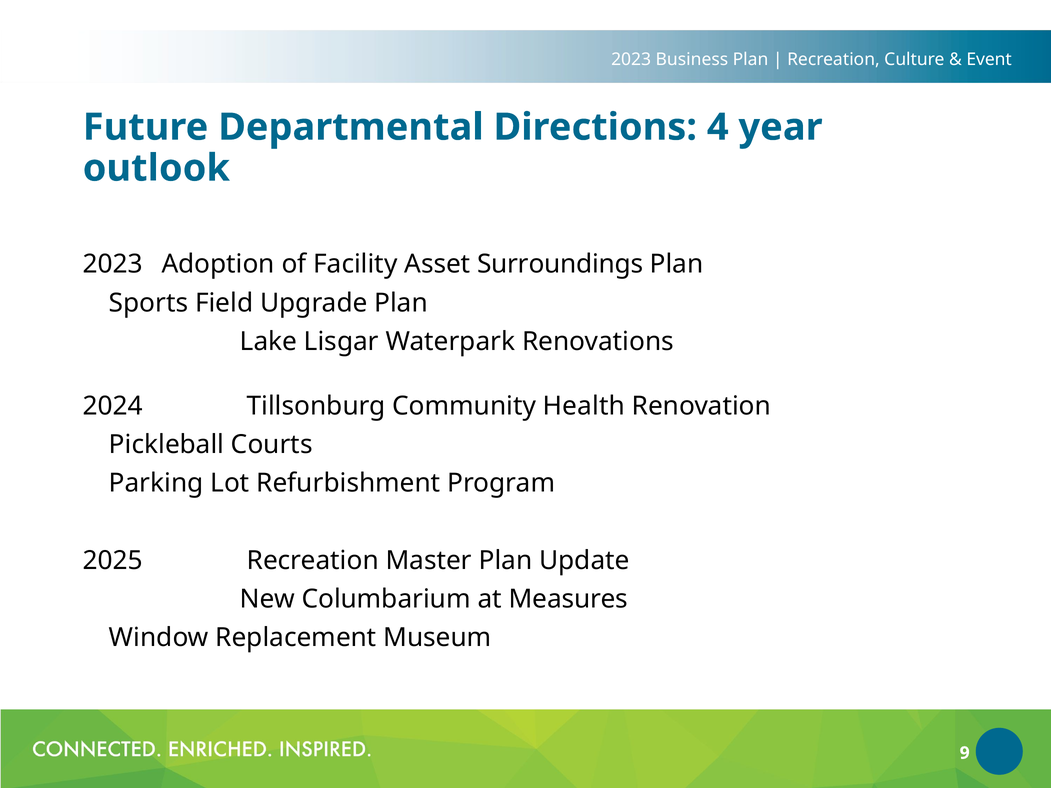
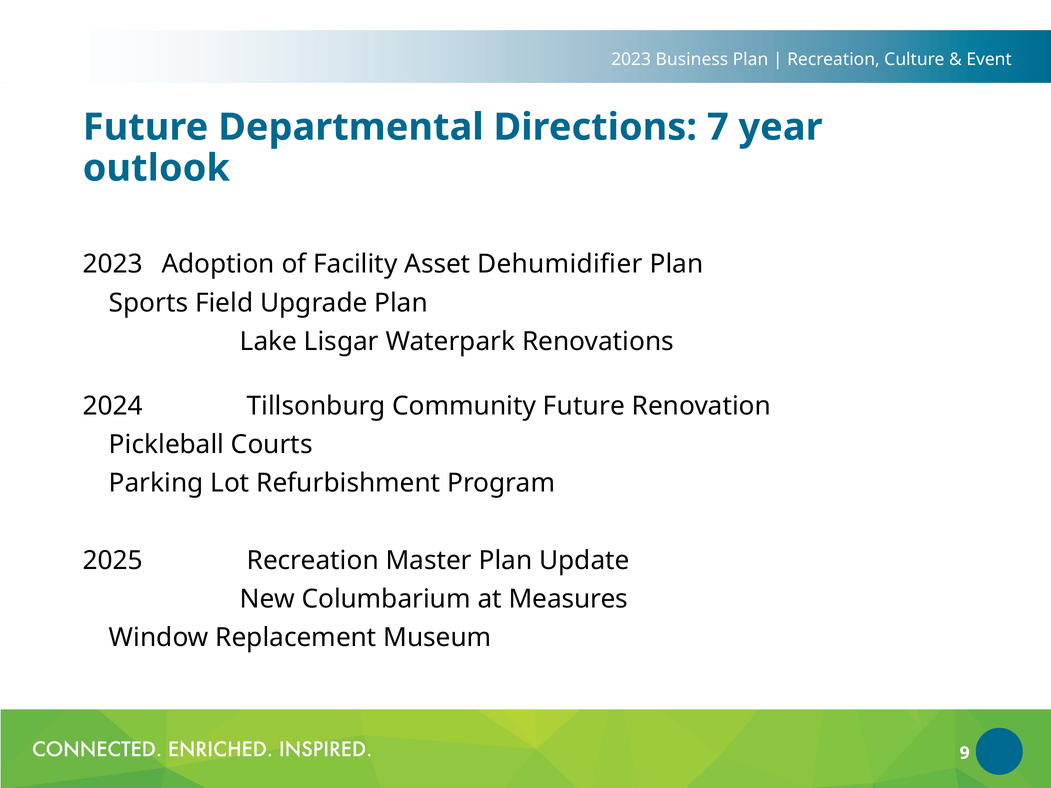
4: 4 -> 7 (718, 127)
Surroundings: Surroundings -> Dehumidifier (560, 264)
Community Health: Health -> Future (584, 406)
